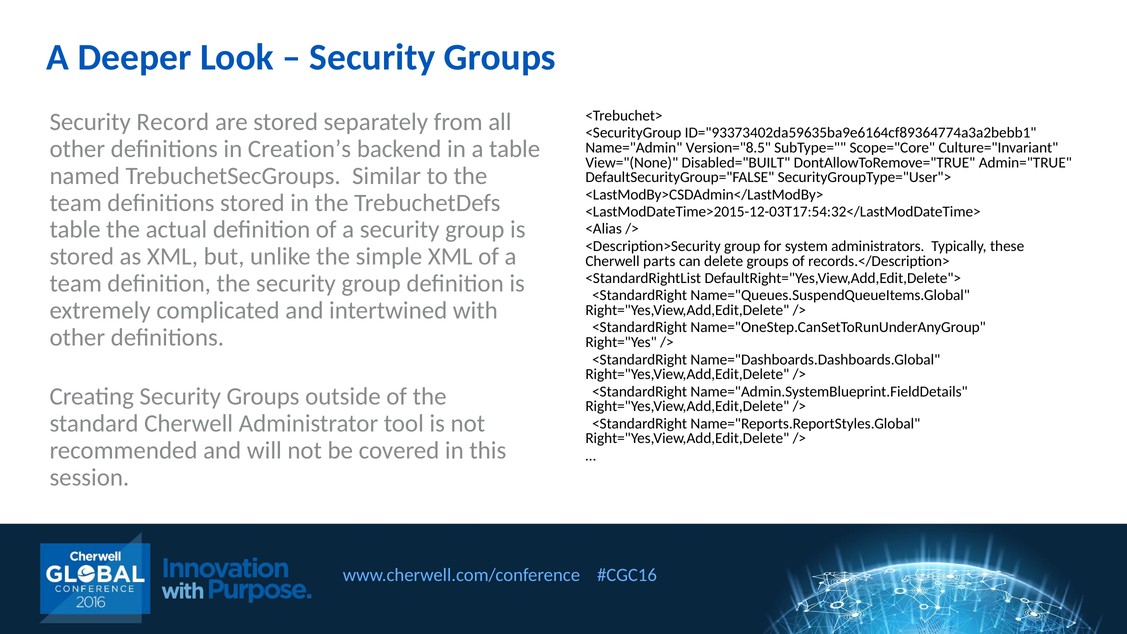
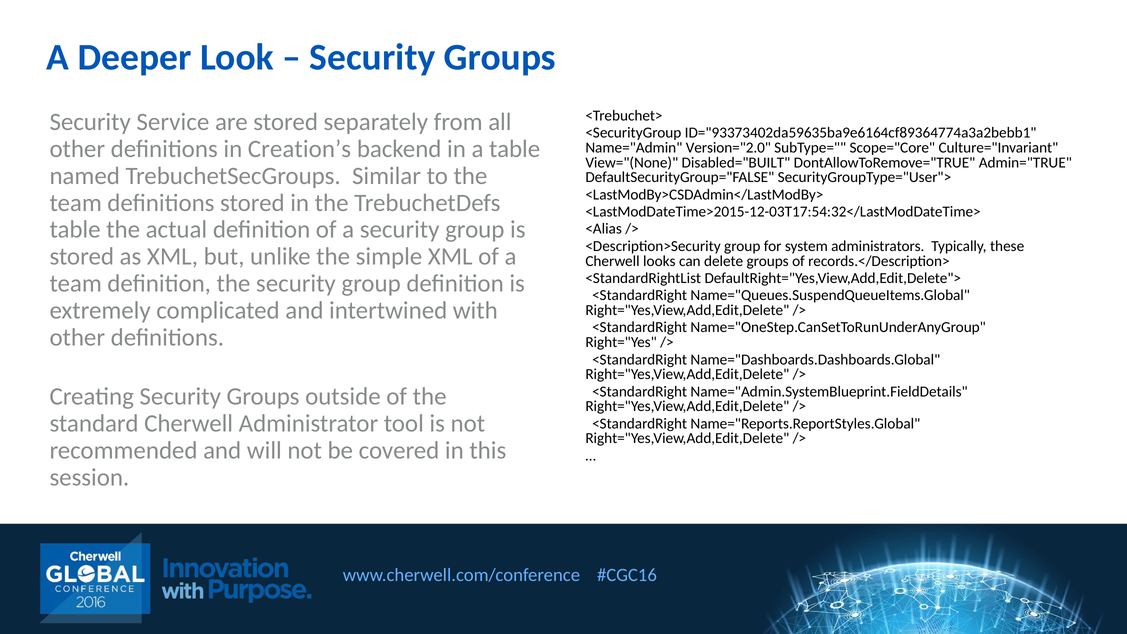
Record: Record -> Service (173, 122)
Version="8.5: Version="8.5 -> Version="2.0 (728, 148)
parts: parts -> looks (659, 261)
